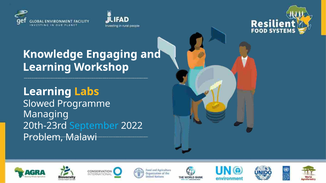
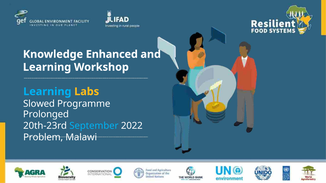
Engaging: Engaging -> Enhanced (112, 54)
Learning colour: white -> light blue (47, 92)
Managing: Managing -> Prolonged (46, 114)
